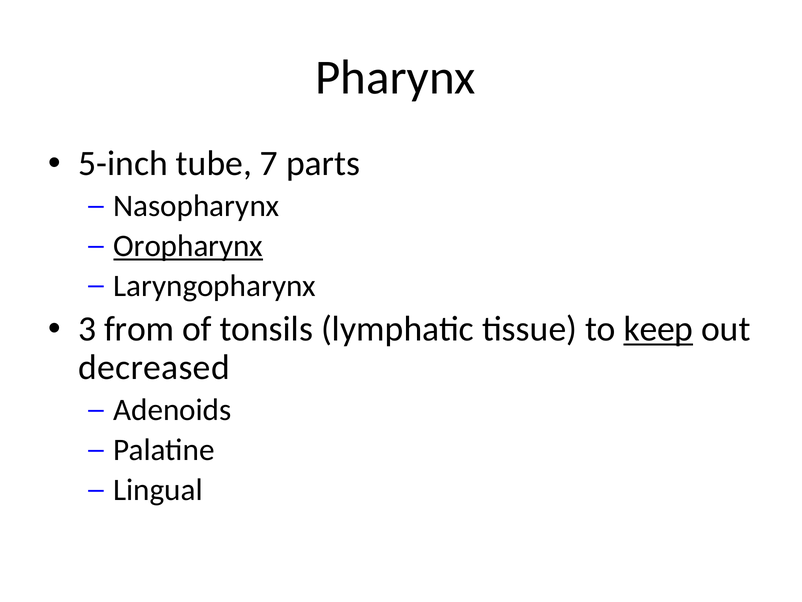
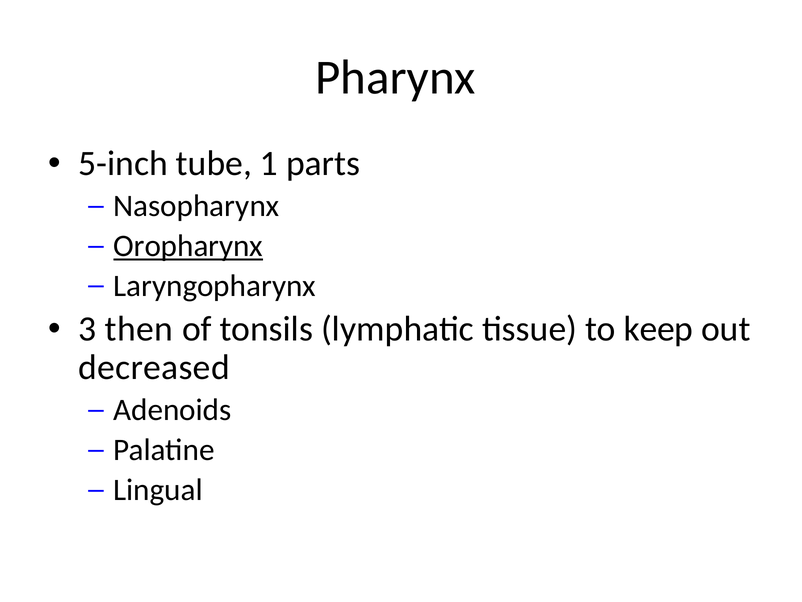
7: 7 -> 1 (269, 163)
from: from -> then (139, 329)
keep underline: present -> none (658, 329)
